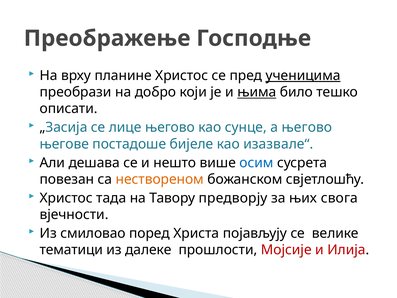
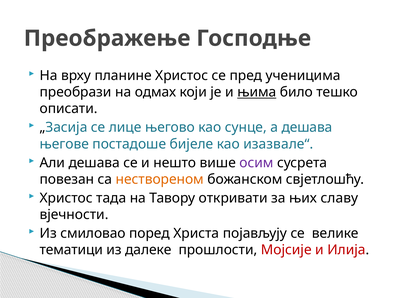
ученицима underline: present -> none (303, 76)
добро: добро -> одмах (155, 92)
а његово: његово -> дешава (307, 127)
осим colour: blue -> purple (256, 163)
предворју: предворју -> откривати (233, 198)
свога: свога -> славу (339, 198)
